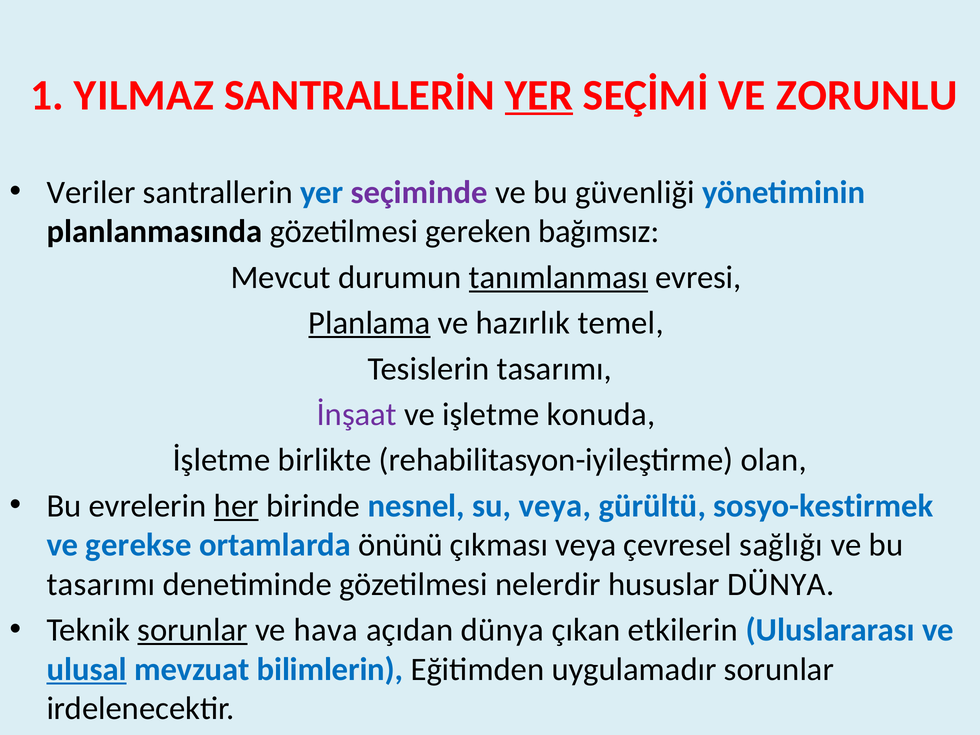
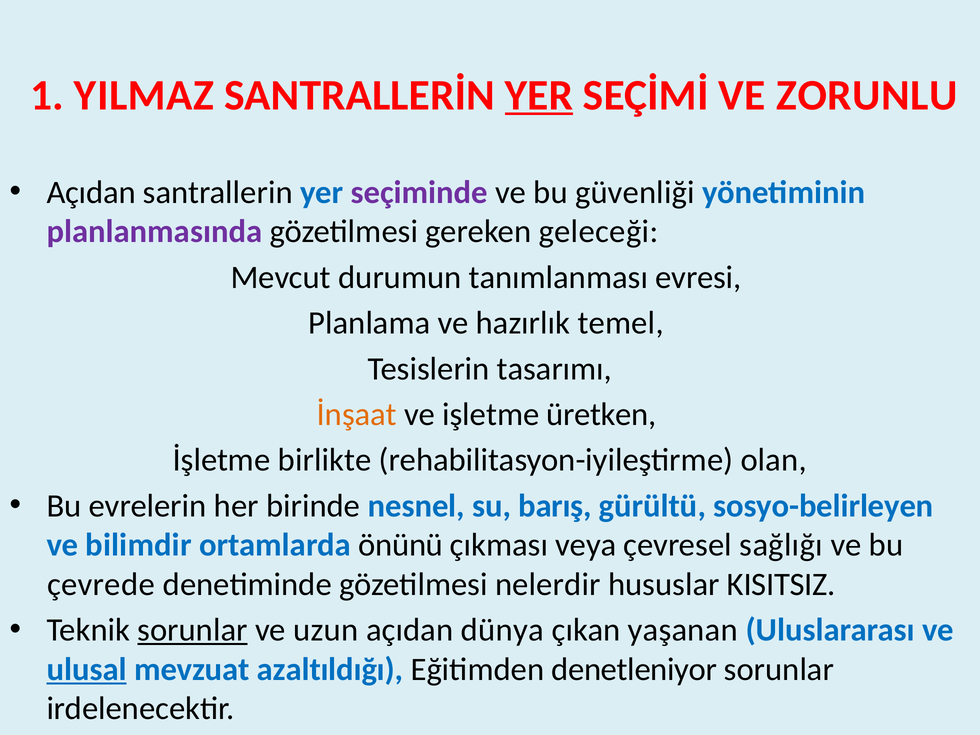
Veriler: Veriler -> Açıdan (91, 192)
planlanmasında colour: black -> purple (154, 232)
bağımsız: bağımsız -> geleceği (598, 232)
tanımlanması underline: present -> none (558, 277)
Planlama underline: present -> none (369, 323)
İnşaat colour: purple -> orange (357, 414)
konuda: konuda -> üretken (601, 414)
her underline: present -> none (236, 506)
su veya: veya -> barış (555, 506)
sosyo-kestirmek: sosyo-kestirmek -> sosyo-belirleyen (823, 506)
gerekse: gerekse -> bilimdir (139, 545)
tasarımı: tasarımı -> çevrede (101, 584)
hususlar DÜNYA: DÜNYA -> KISITSIZ (781, 584)
hava: hava -> uzun (326, 630)
etkilerin: etkilerin -> yaşanan (683, 630)
bilimlerin: bilimlerin -> azaltıldığı (330, 669)
uygulamadır: uygulamadır -> denetleniyor (634, 669)
